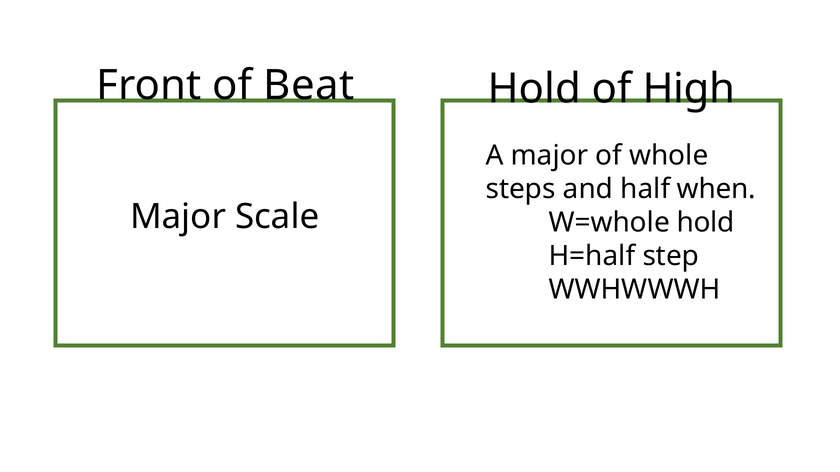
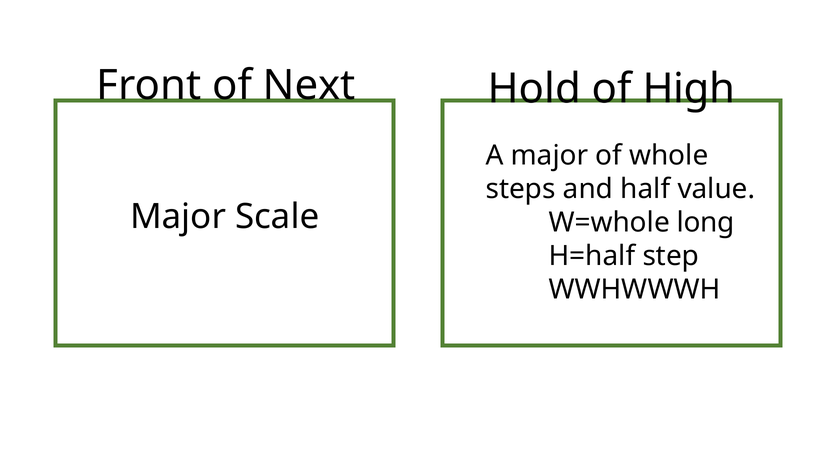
Beat: Beat -> Next (309, 85)
when: when -> value (716, 189)
W=whole hold: hold -> long (706, 223)
